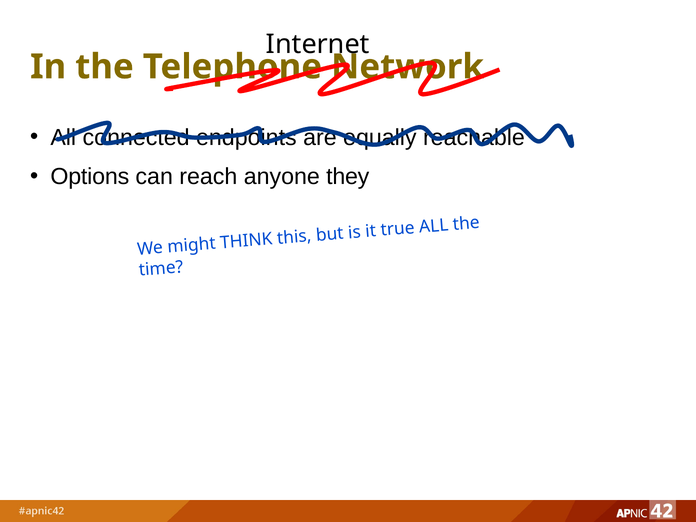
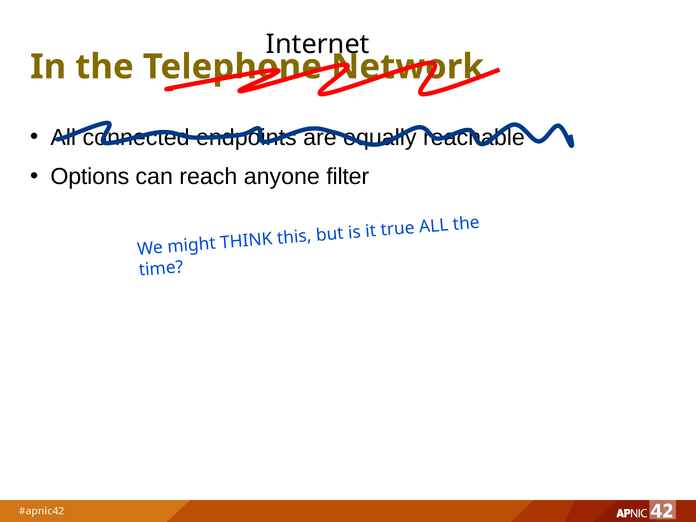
they: they -> filter (348, 177)
